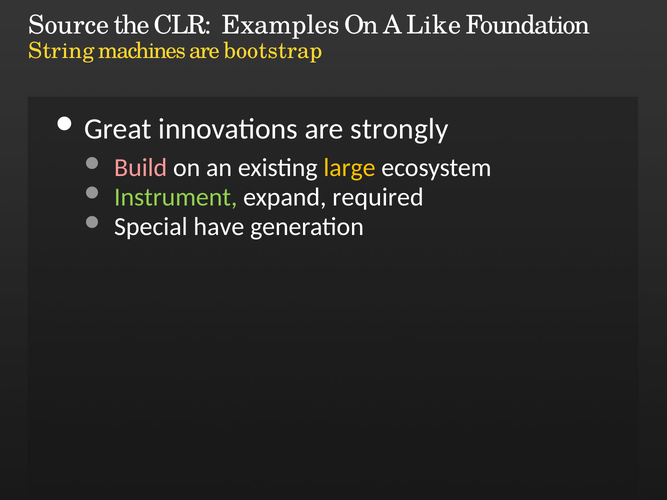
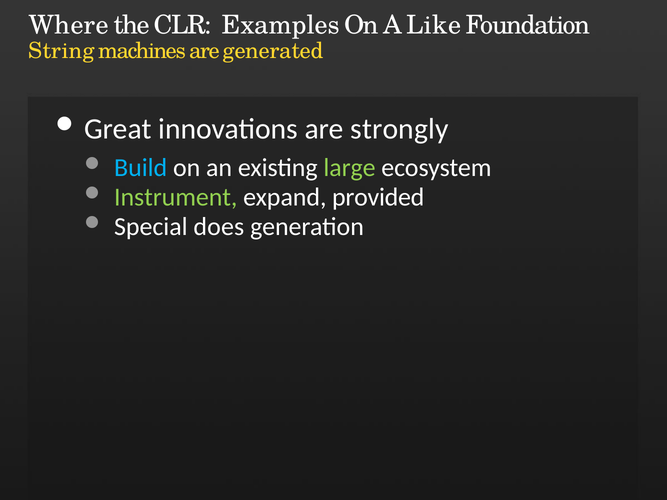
Source: Source -> Where (69, 25)
bootstrap: bootstrap -> generated (273, 51)
Build colour: pink -> light blue (141, 168)
large colour: yellow -> light green (350, 168)
required: required -> provided (378, 197)
have: have -> does (219, 227)
